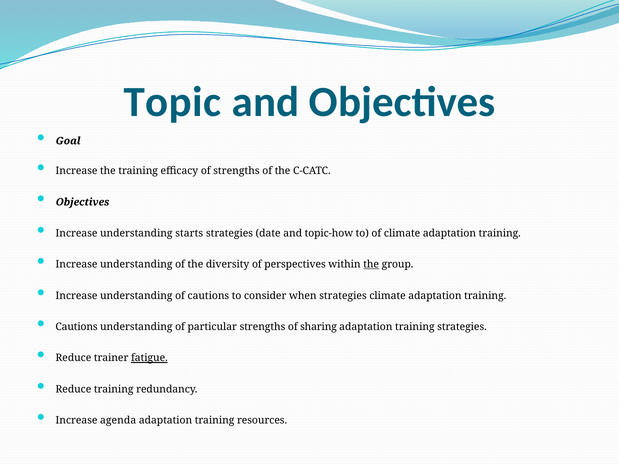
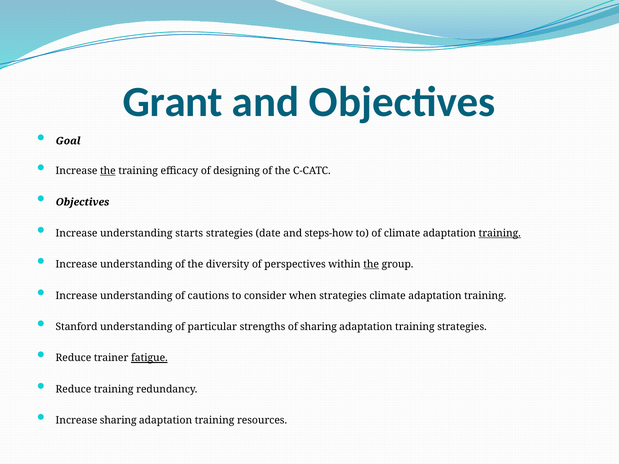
Topic: Topic -> Grant (173, 102)
the underline: none -> present (108, 171)
of strengths: strengths -> designing (236, 171)
topic-how: topic-how -> steps-how (329, 233)
training underline: none -> present (500, 233)
Cautions: Cautions -> Stanford (77, 327)
Increase agenda: agenda -> sharing (118, 421)
